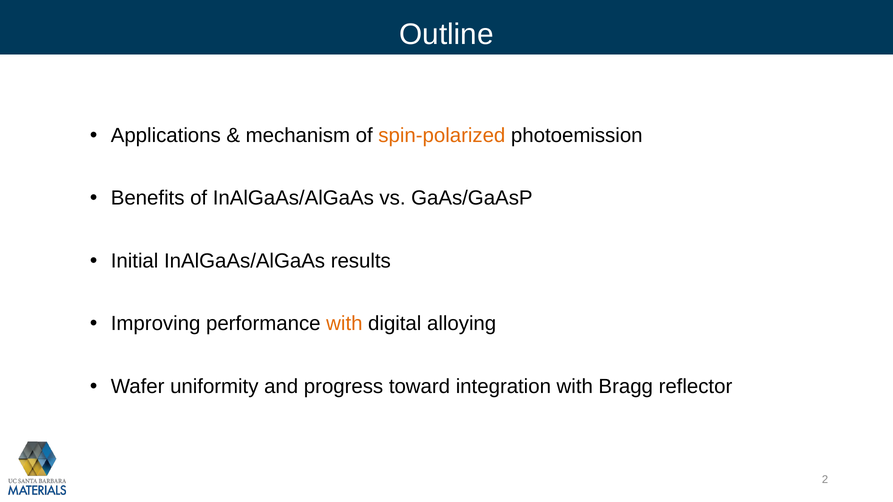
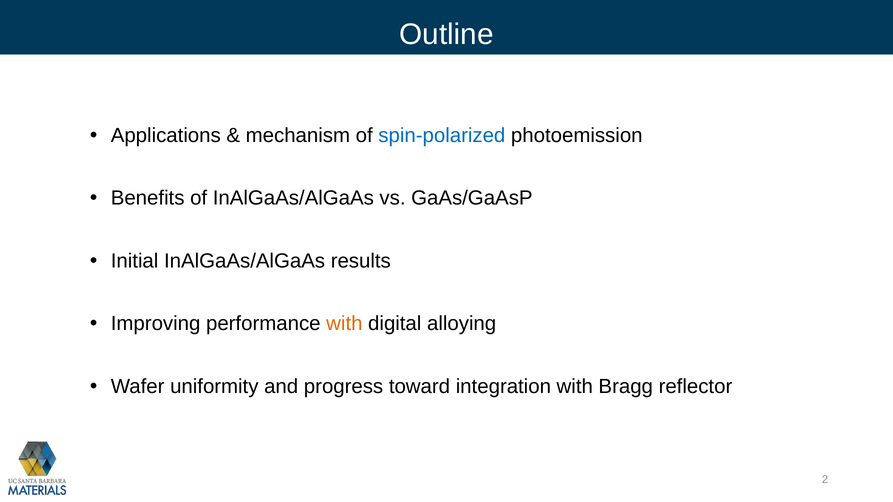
spin-polarized colour: orange -> blue (442, 135)
